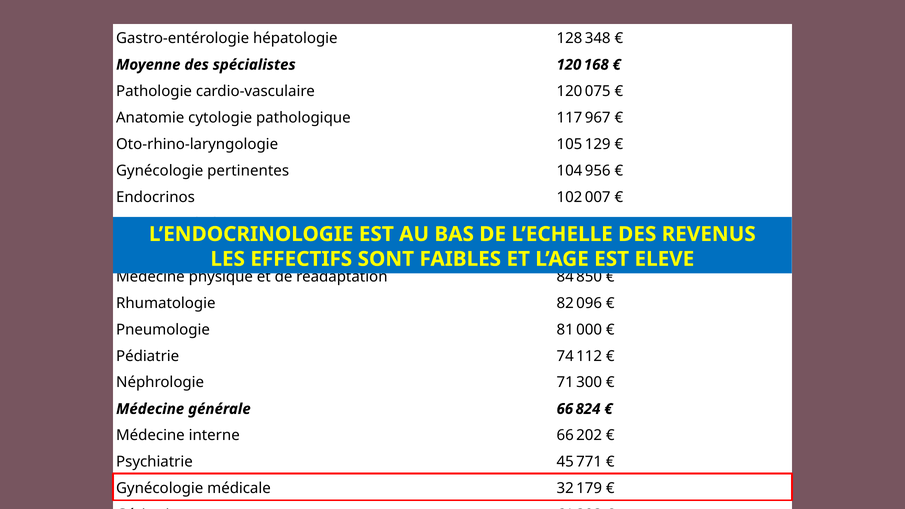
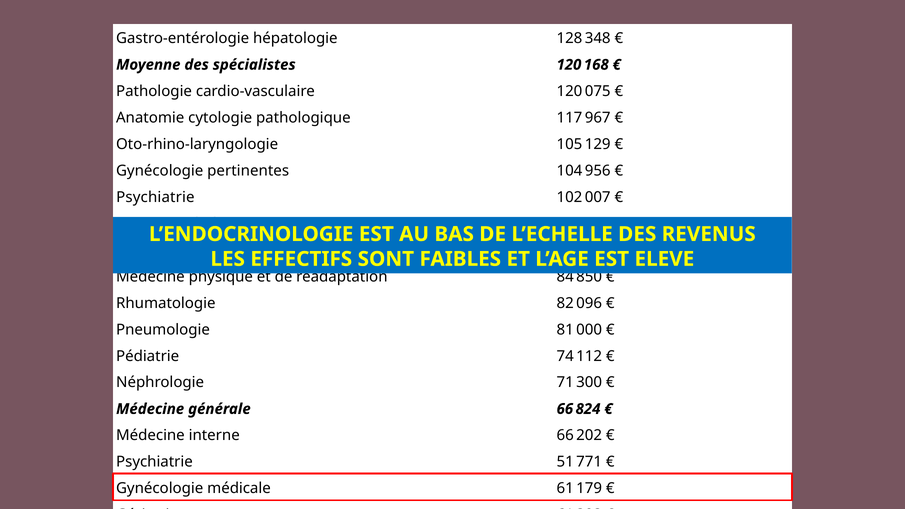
Endocrinos: Endocrinos -> Psychiatrie (155, 197)
45: 45 -> 51 (565, 462)
médicale 32: 32 -> 61 (565, 488)
